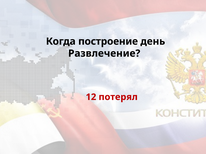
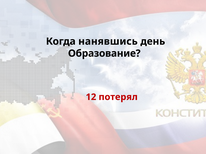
построение: построение -> нанявшись (108, 42)
Развлечение: Развлечение -> Образование (104, 54)
